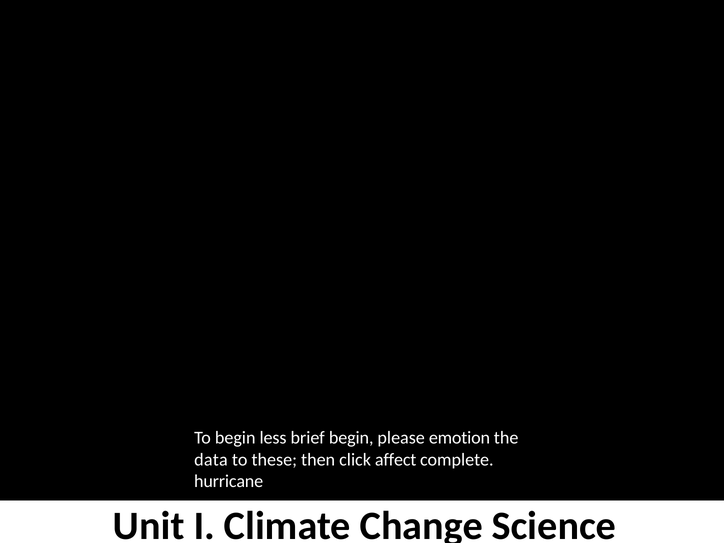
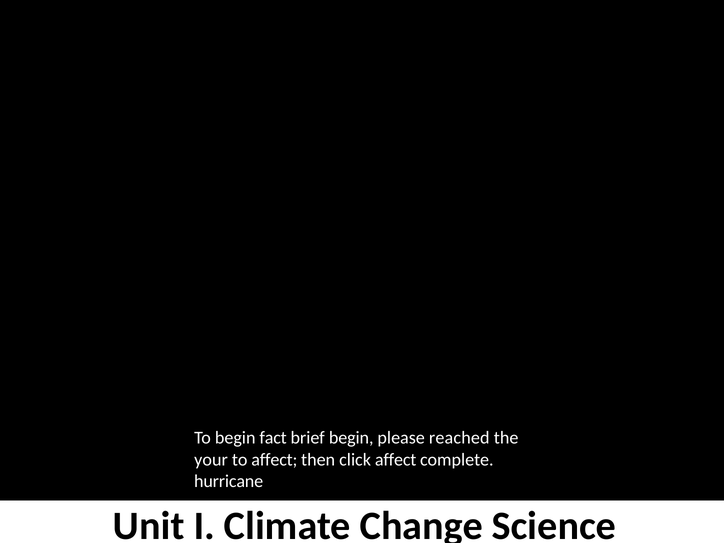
less: less -> fact (273, 438)
emotion: emotion -> reached (459, 438)
data: data -> your (211, 460)
to these: these -> affect (274, 460)
